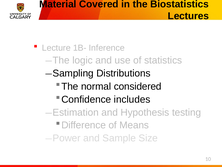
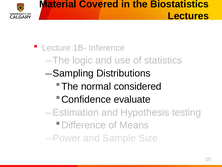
includes: includes -> evaluate (132, 99)
